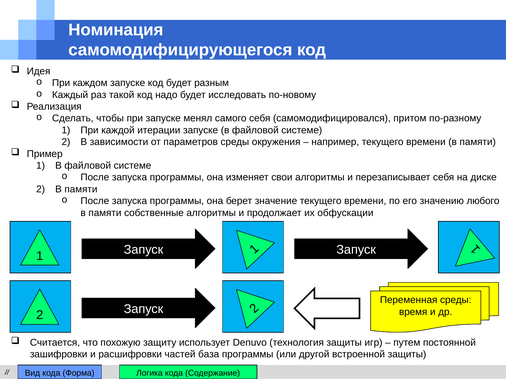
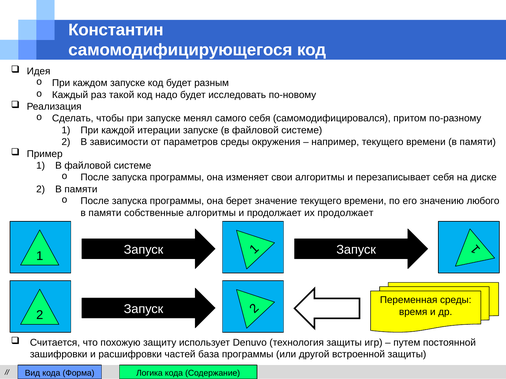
Номинация: Номинация -> Константин (116, 30)
их обфускации: обфускации -> продолжает (345, 213)
